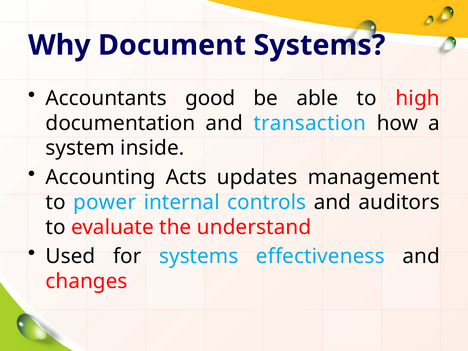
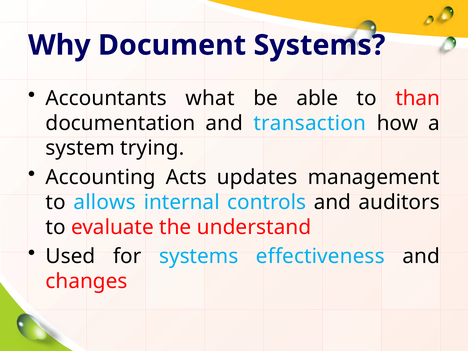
good: good -> what (210, 98)
high: high -> than (418, 98)
inside: inside -> trying (152, 148)
power: power -> allows (105, 202)
